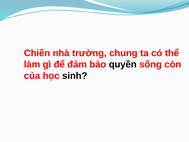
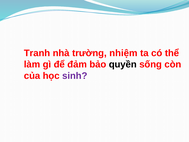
Chiến: Chiến -> Tranh (37, 53)
chung: chung -> nhiệm (123, 53)
sinh colour: black -> purple (75, 76)
